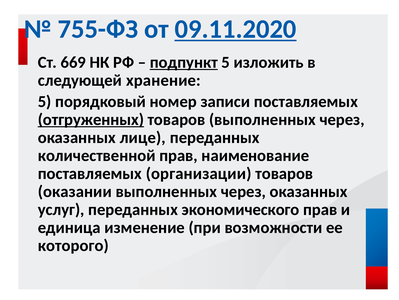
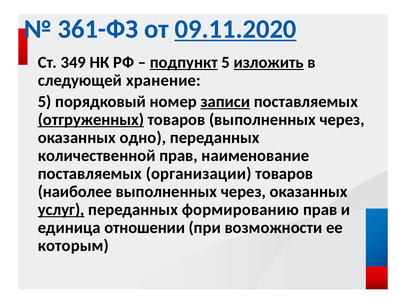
755-ФЗ: 755-ФЗ -> 361-ФЗ (98, 29)
669: 669 -> 349 (73, 62)
изложить underline: none -> present (269, 62)
записи underline: none -> present (225, 101)
лице: лице -> одно (143, 137)
оказании: оказании -> наиболее (75, 191)
услуг underline: none -> present (61, 209)
экономического: экономического -> формированию (240, 209)
изменение: изменение -> отношении (145, 227)
которого: которого -> которым (73, 245)
